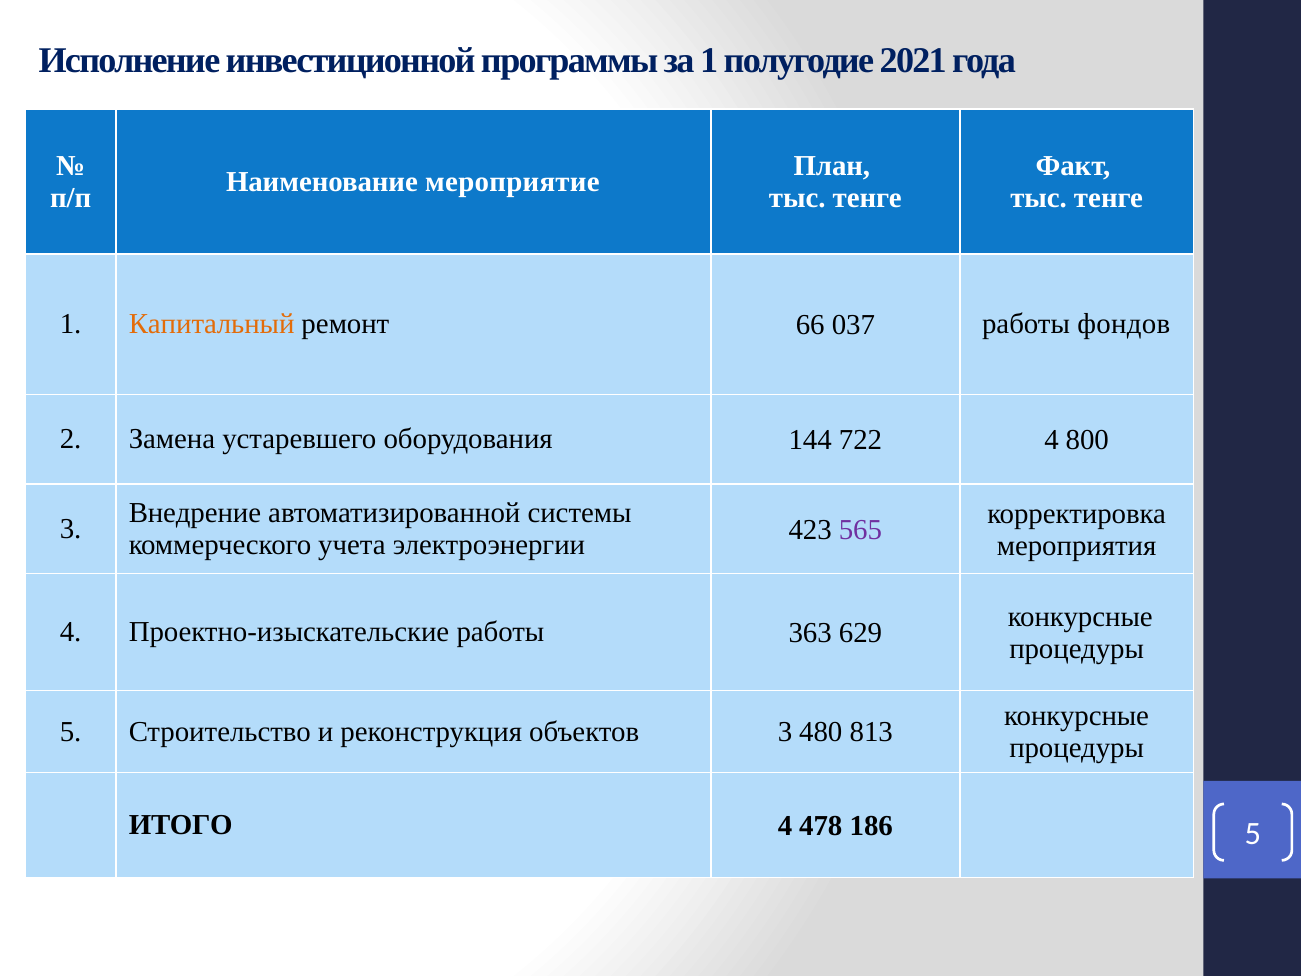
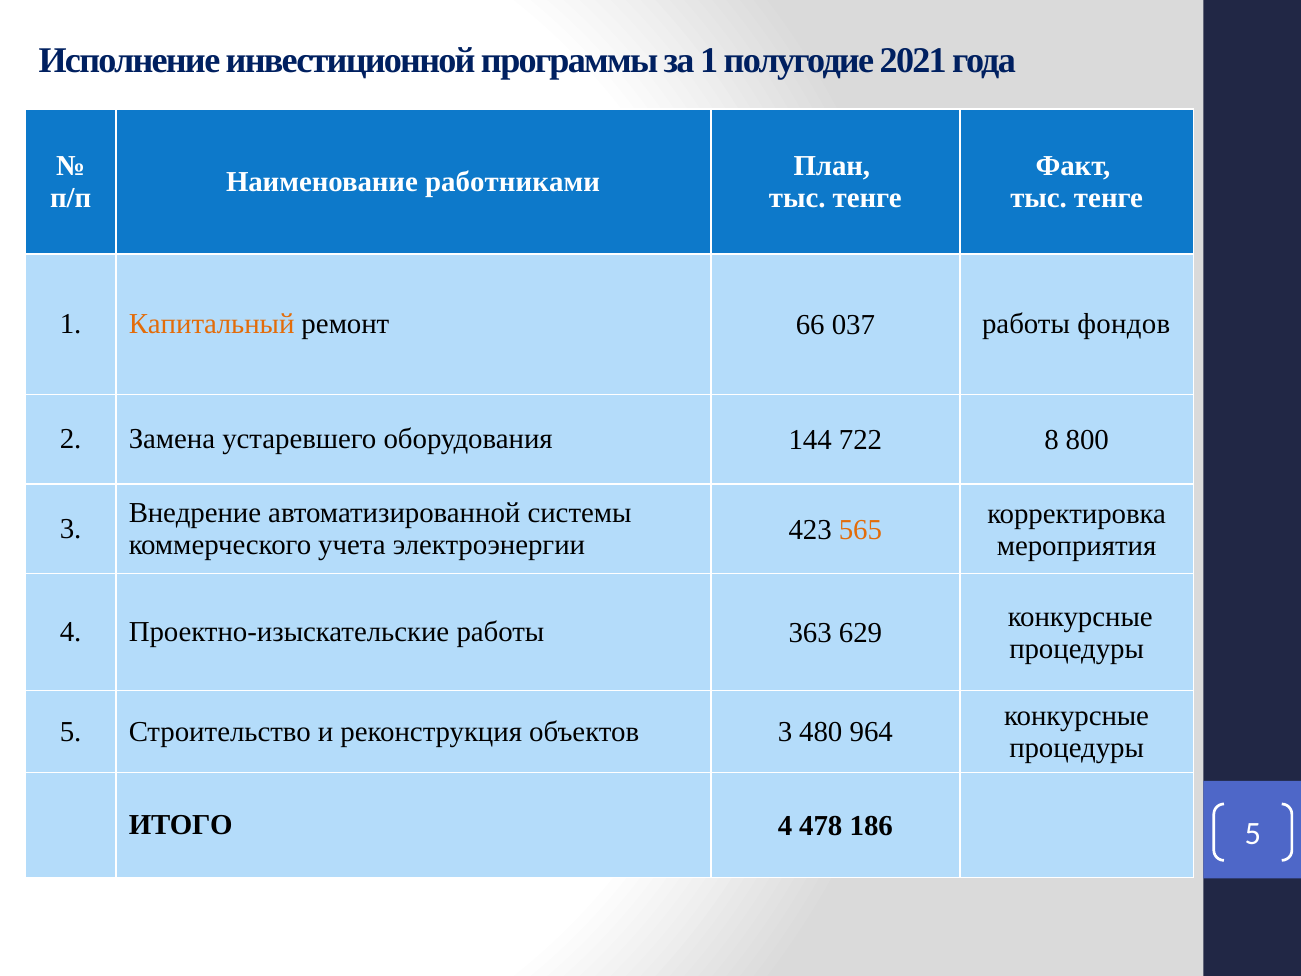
мероприятие: мероприятие -> работниками (513, 182)
722 4: 4 -> 8 (1052, 440)
565 colour: purple -> orange (860, 529)
813: 813 -> 964 (871, 732)
